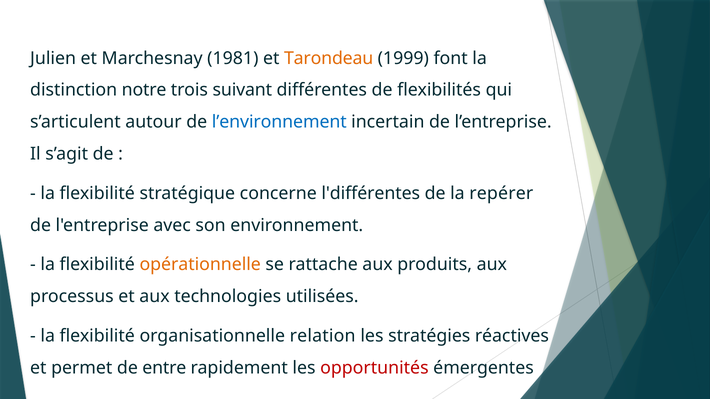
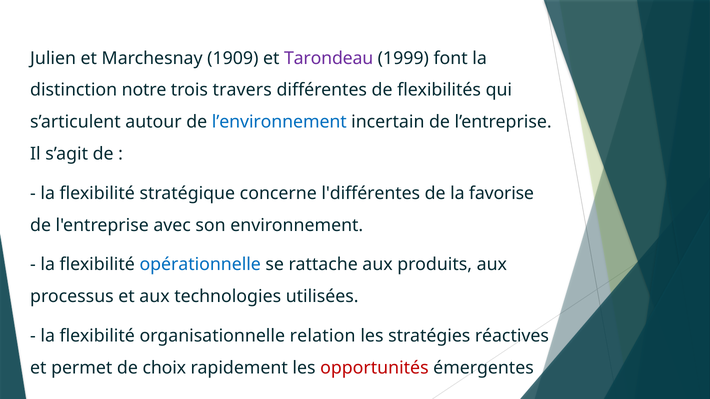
1981: 1981 -> 1909 (233, 58)
Tarondeau colour: orange -> purple (329, 58)
suivant: suivant -> travers (242, 90)
repérer: repérer -> favorise (501, 193)
opérationnelle colour: orange -> blue (200, 265)
entre: entre -> choix (164, 368)
